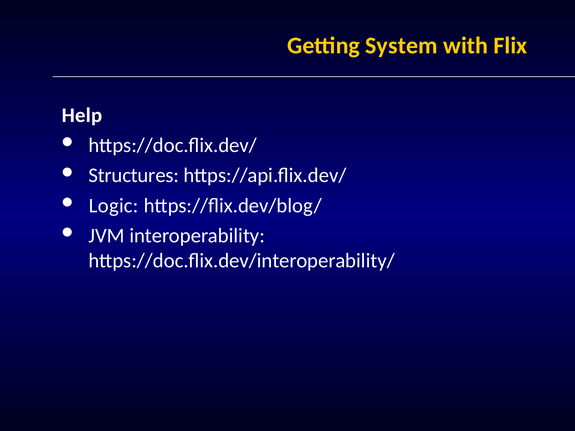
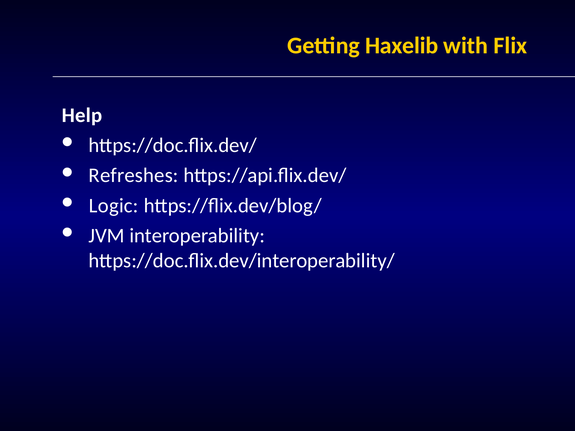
System: System -> Haxelib (402, 46)
Structures: Structures -> Refreshes (134, 176)
